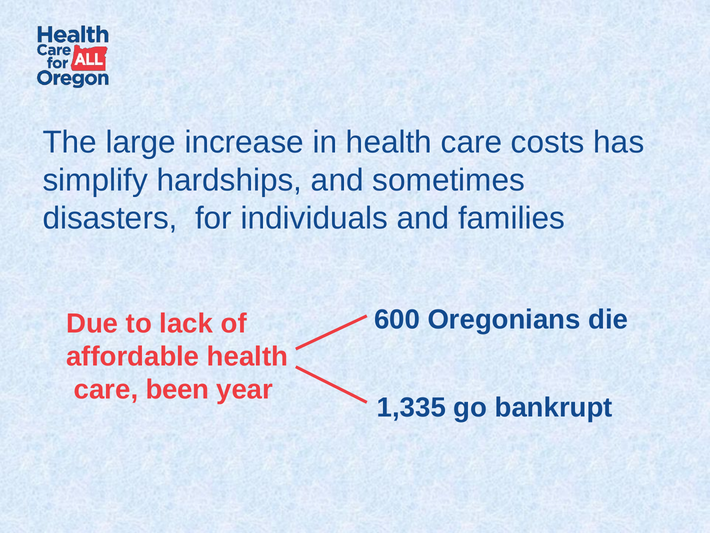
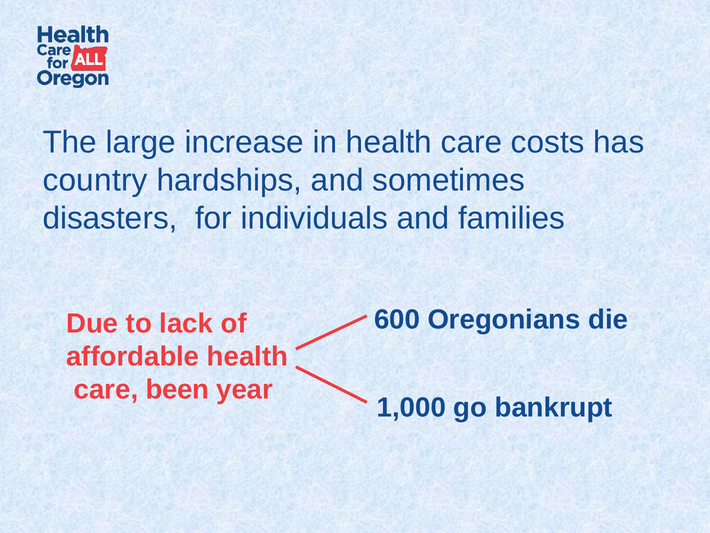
simplify: simplify -> country (95, 180)
1,335: 1,335 -> 1,000 (411, 407)
